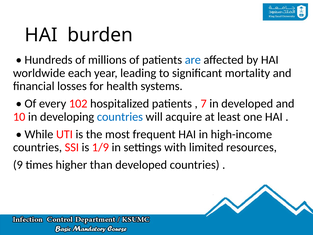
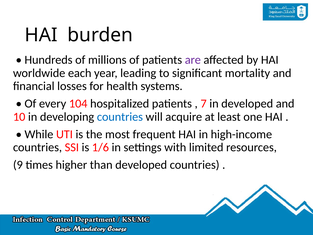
are colour: blue -> purple (193, 60)
102: 102 -> 104 (78, 104)
1/9: 1/9 -> 1/6 (100, 147)
